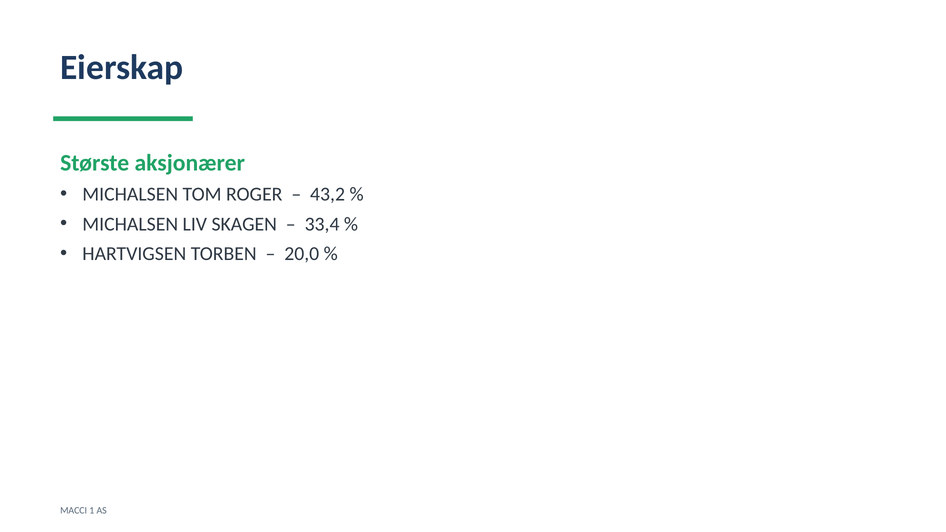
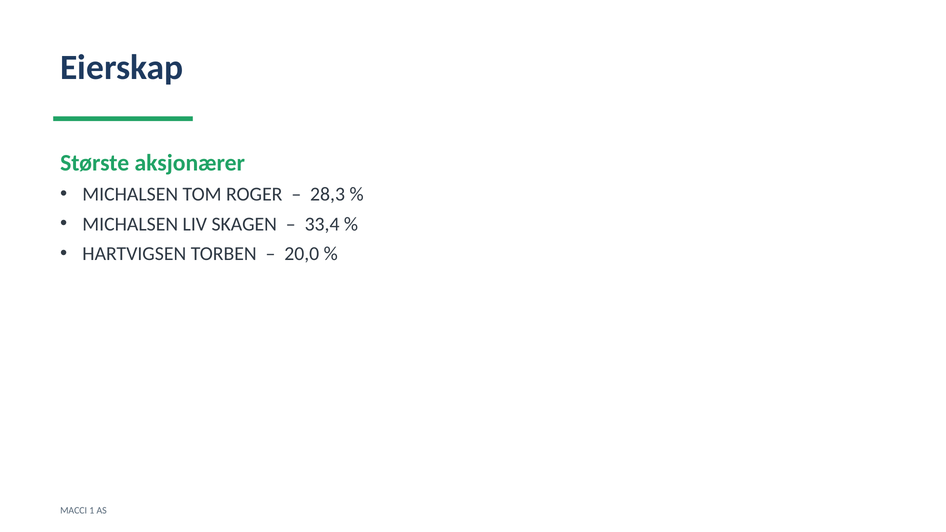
43,2: 43,2 -> 28,3 (328, 195)
